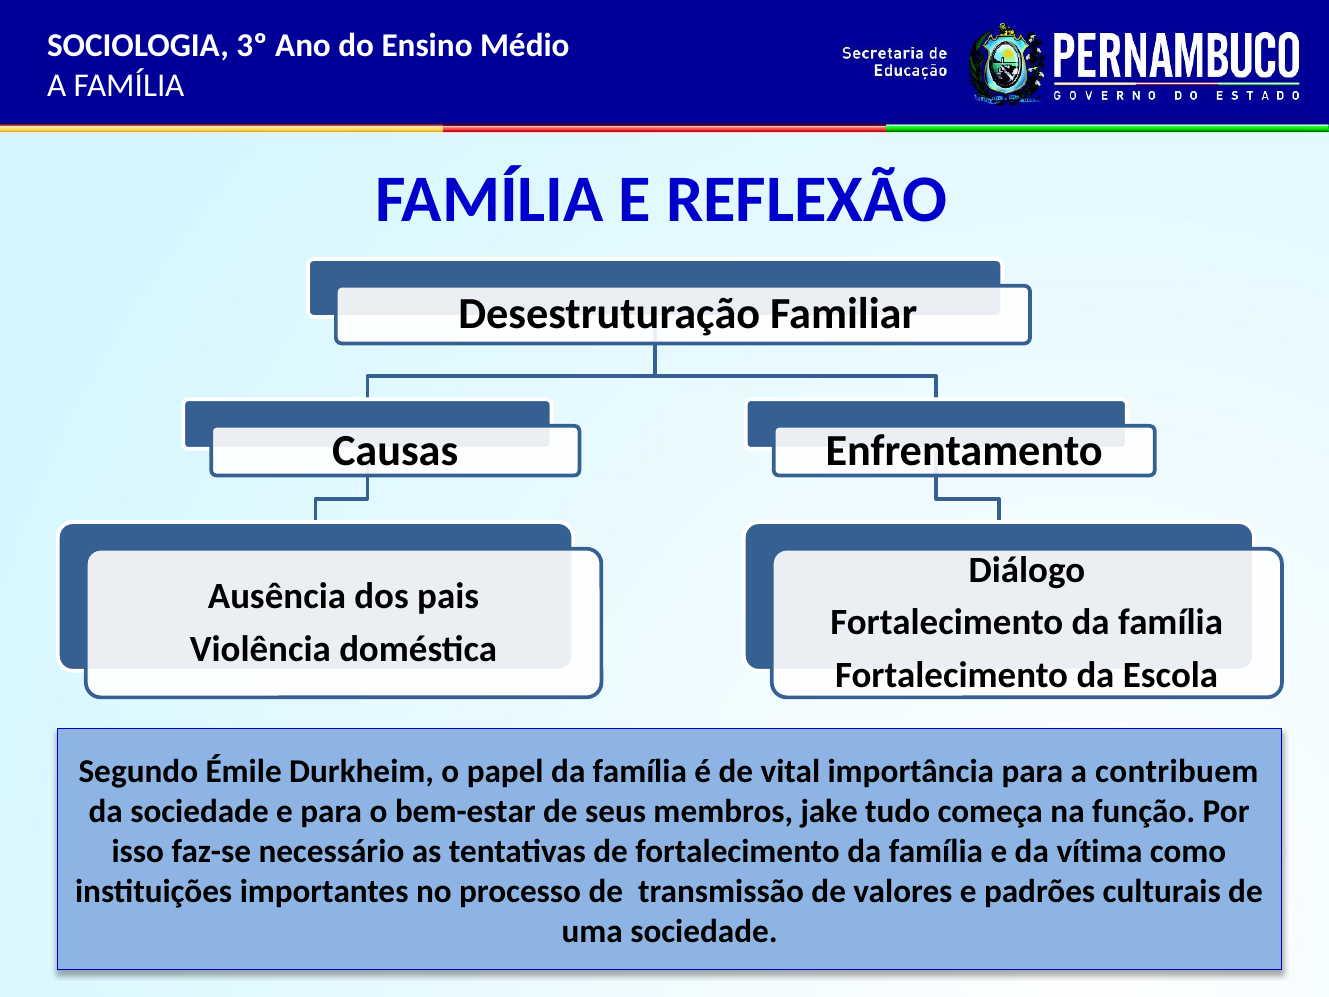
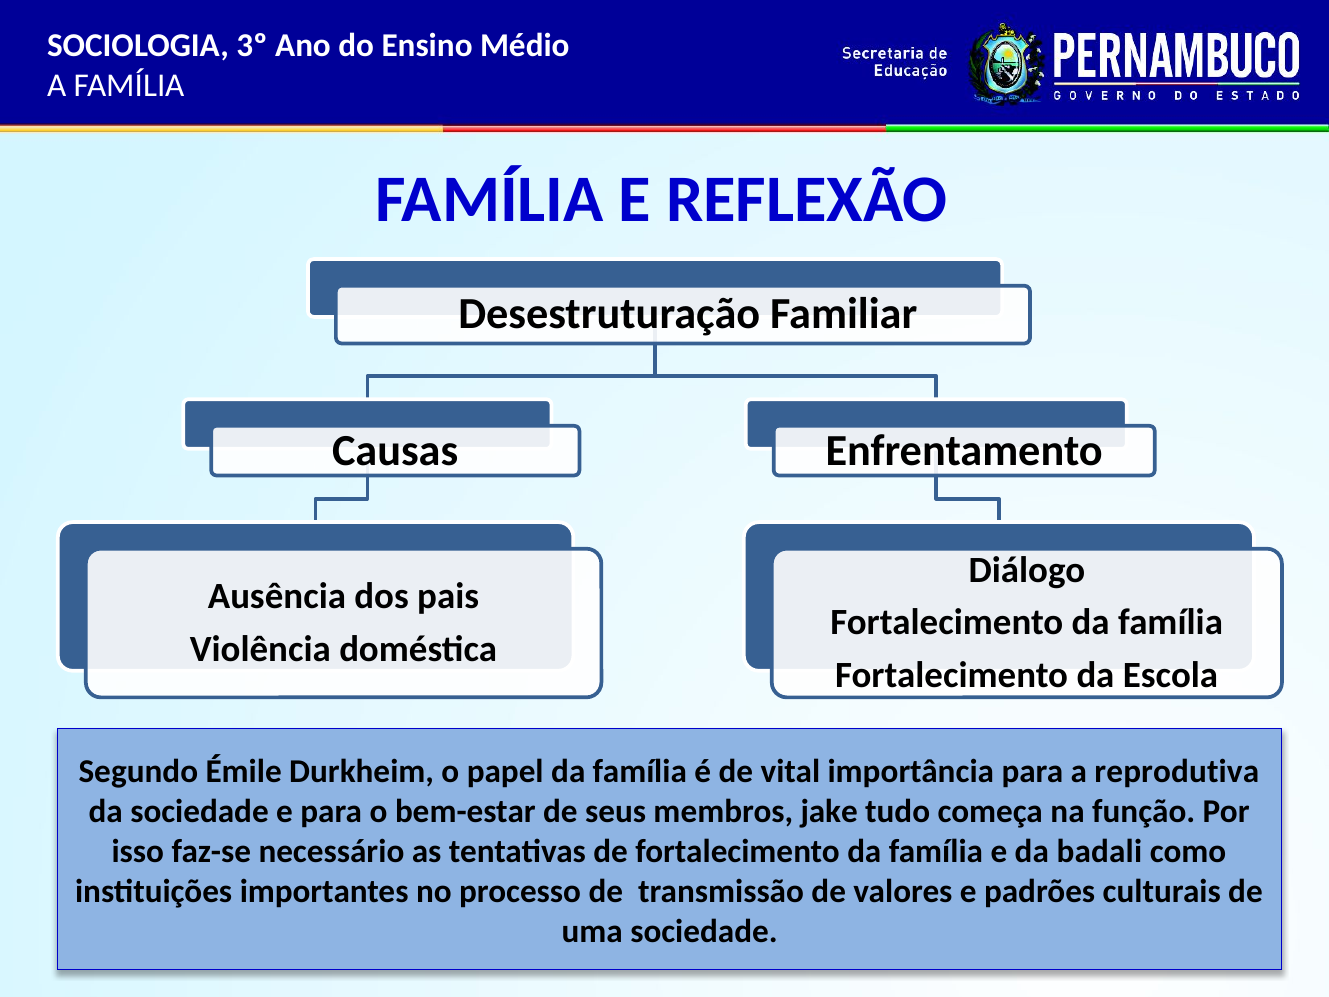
contribuem: contribuem -> reprodutiva (1177, 772)
vítima: vítima -> badali (1099, 851)
